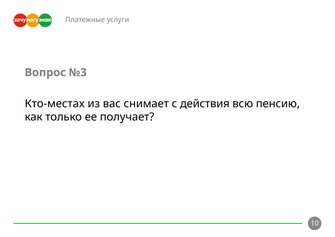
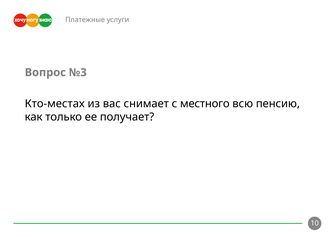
действия: действия -> местного (205, 104)
